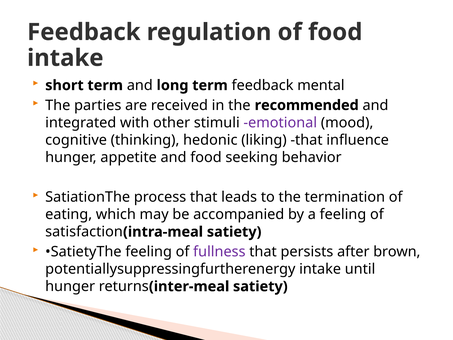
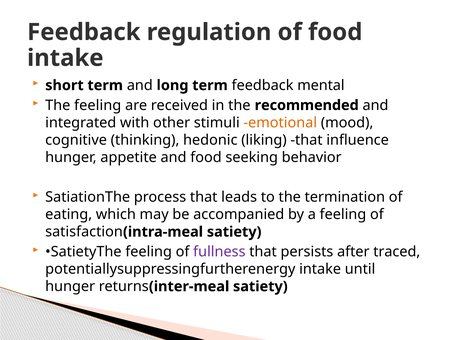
The parties: parties -> feeling (98, 105)
emotional colour: purple -> orange (280, 123)
brown: brown -> traced (397, 252)
